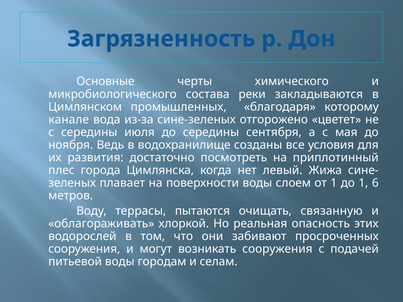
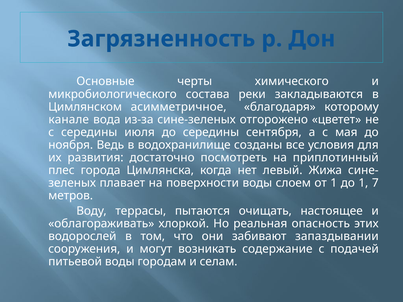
промышленных: промышленных -> асимметричное (179, 107)
6: 6 -> 7 (375, 183)
связанную: связанную -> настоящее (332, 211)
просроченных: просроченных -> запаздывании (337, 237)
возникать сооружения: сооружения -> содержание (277, 249)
